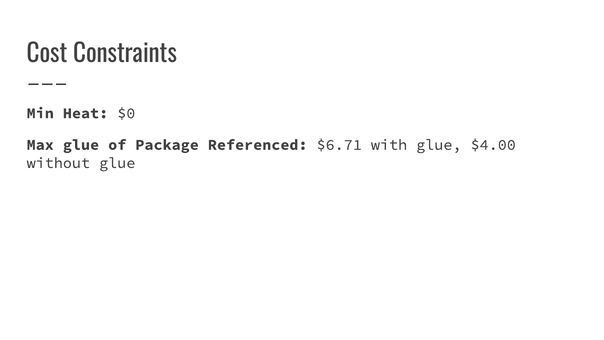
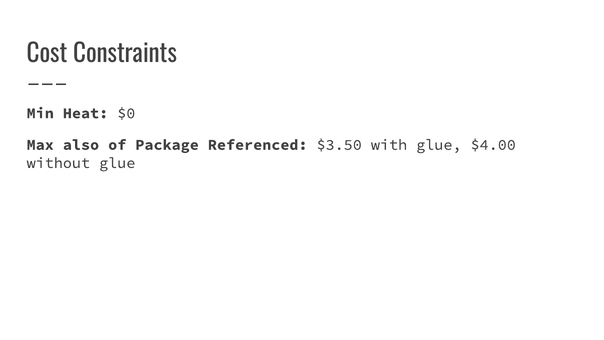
Max glue: glue -> also (81, 145)
$6.71: $6.71 -> $3.50 (339, 145)
